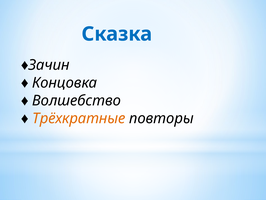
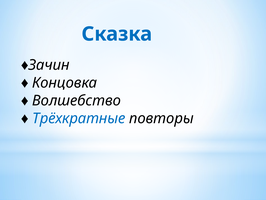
Трёхкратные colour: orange -> blue (79, 118)
